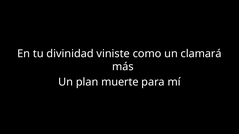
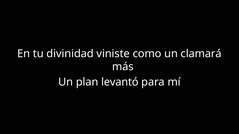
muerte: muerte -> levantó (120, 82)
